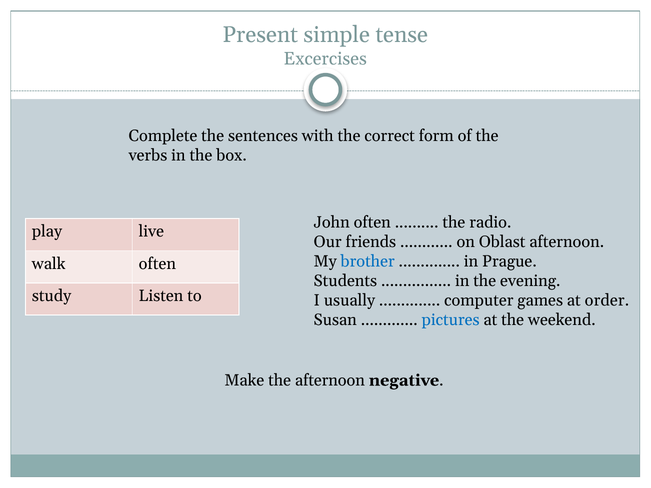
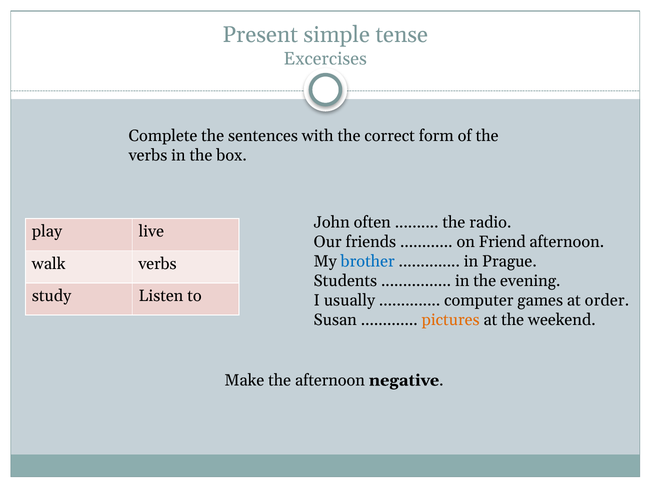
Oblast: Oblast -> Friend (502, 242)
walk often: often -> verbs (157, 264)
pictures colour: blue -> orange (451, 320)
